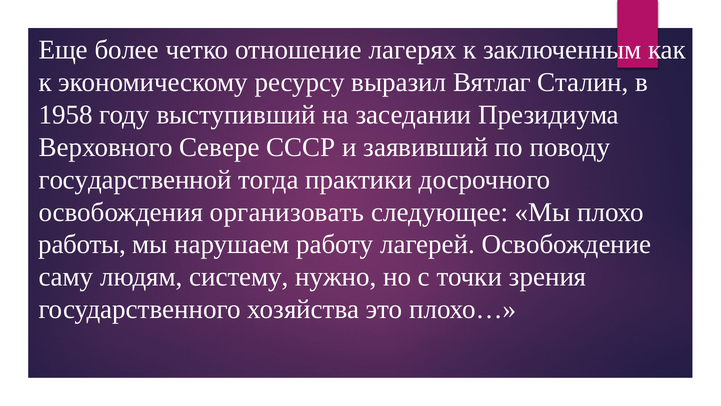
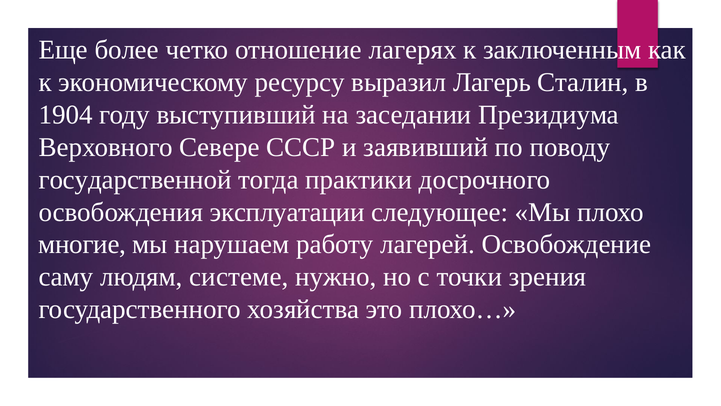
Вятлаг: Вятлаг -> Лагерь (492, 82)
1958: 1958 -> 1904 (66, 115)
организовать: организовать -> эксплуатации (287, 212)
работы: работы -> многие (82, 244)
систему: систему -> системе (239, 277)
